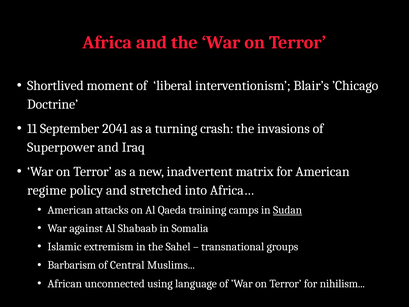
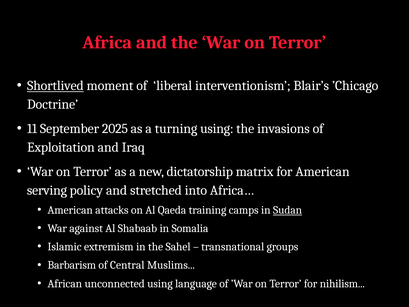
Shortlived underline: none -> present (55, 86)
2041: 2041 -> 2025 (115, 129)
turning crash: crash -> using (217, 129)
Superpower: Superpower -> Exploitation (61, 147)
inadvertent: inadvertent -> dictatorship (200, 172)
regime: regime -> serving (47, 190)
